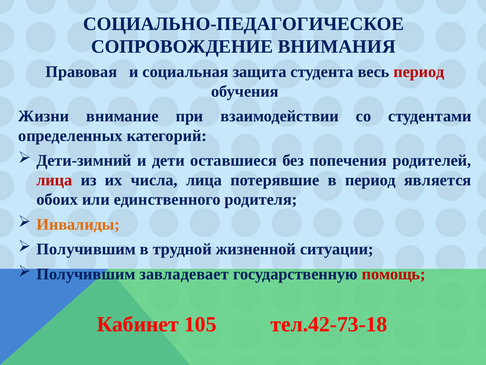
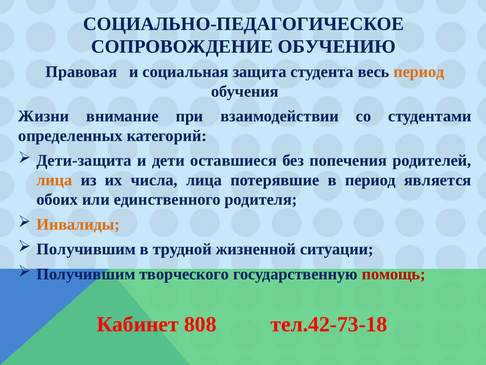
ВНИМАНИЯ: ВНИМАНИЯ -> ОБУЧЕНИЮ (337, 47)
период colour: red -> orange (419, 72)
Дети-зимний: Дети-зимний -> Дети-защита (84, 160)
лица colour: red -> orange (54, 180)
завладевает: завладевает -> творческого (184, 274)
105: 105 -> 808 (200, 324)
